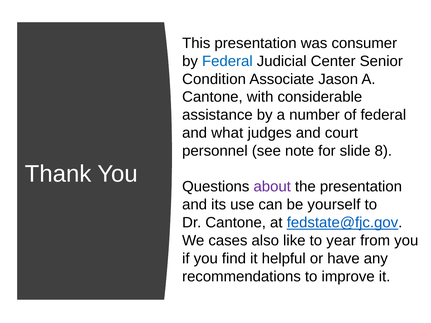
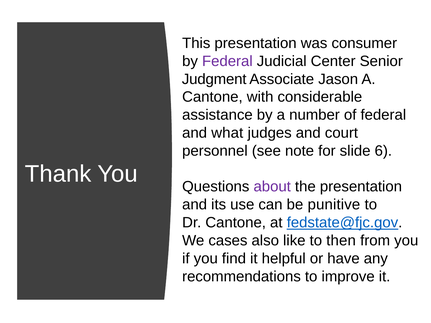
Federal colour: blue -> purple (227, 61)
Condition: Condition -> Judgment (214, 79)
8: 8 -> 6 (383, 151)
yourself: yourself -> punitive (334, 205)
year: year -> then (341, 241)
